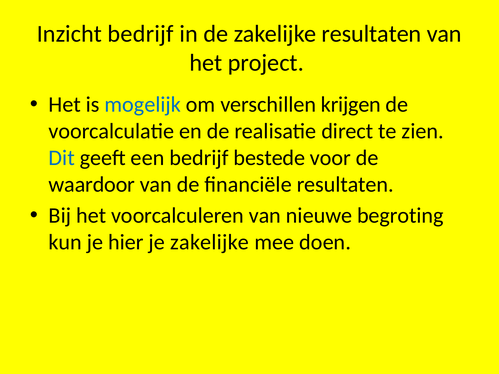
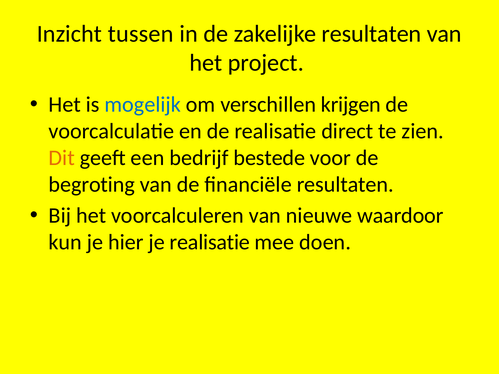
Inzicht bedrijf: bedrijf -> tussen (141, 34)
Dit colour: blue -> orange (62, 158)
waardoor: waardoor -> begroting (92, 185)
begroting: begroting -> waardoor (400, 216)
je zakelijke: zakelijke -> realisatie (210, 242)
